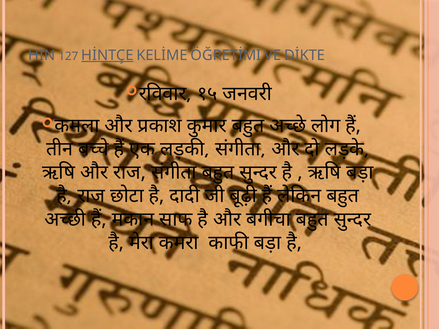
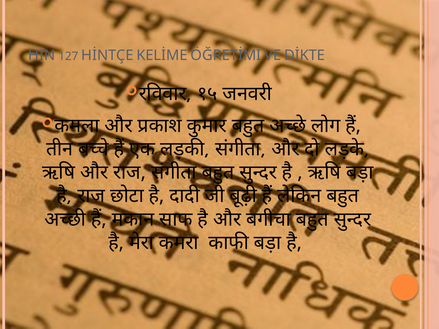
HİNTÇE underline: present -> none (107, 55)
